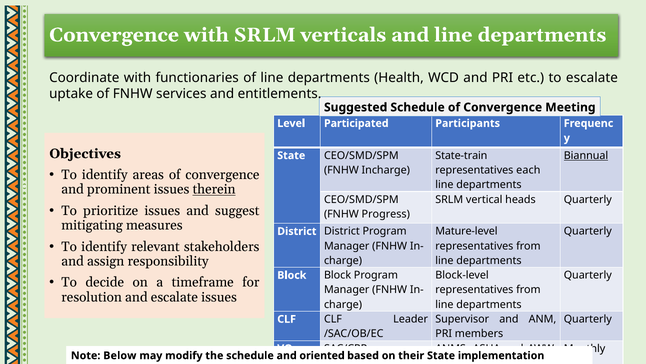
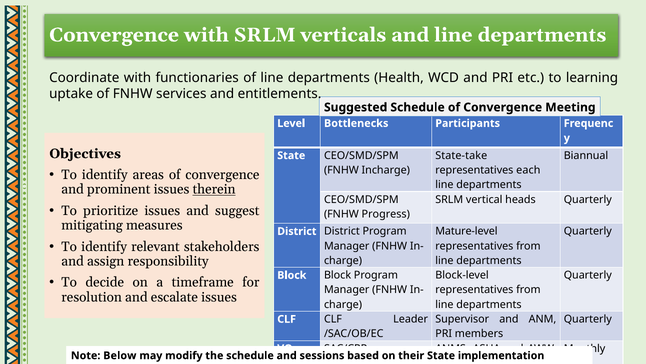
to escalate: escalate -> learning (592, 78)
Participated: Participated -> Bottlenecks (356, 123)
State-train: State-train -> State-take (461, 155)
Biannual underline: present -> none (586, 155)
oriented: oriented -> sessions (322, 355)
